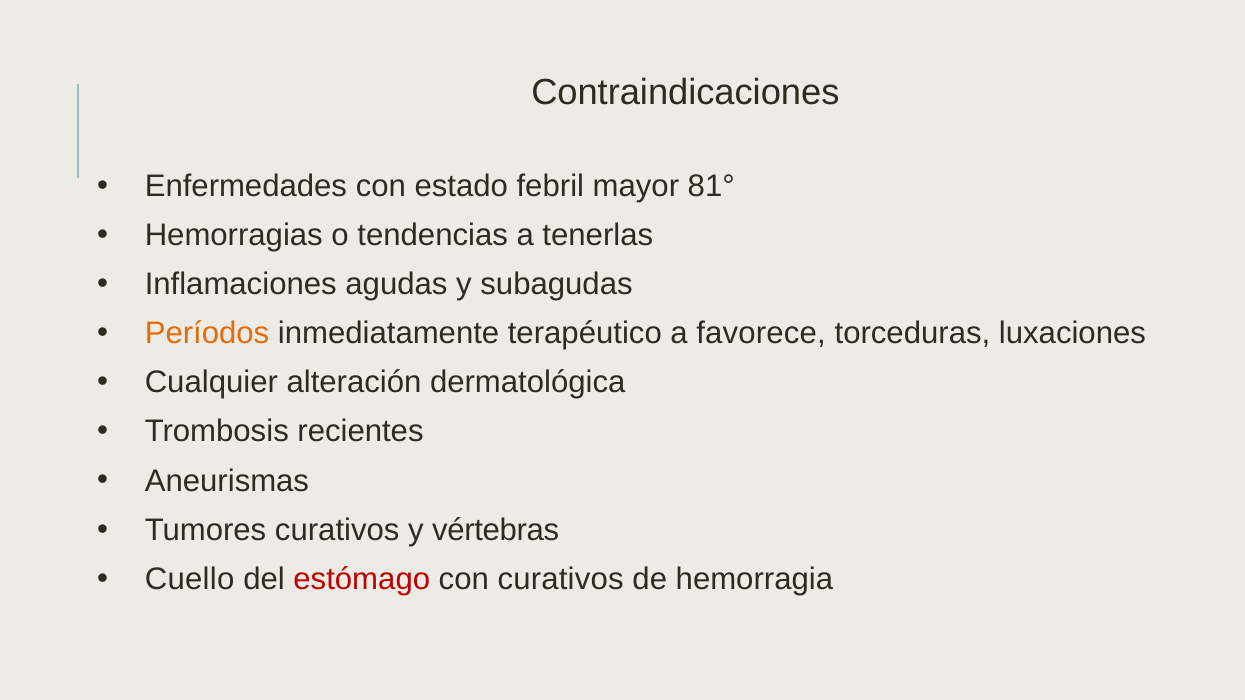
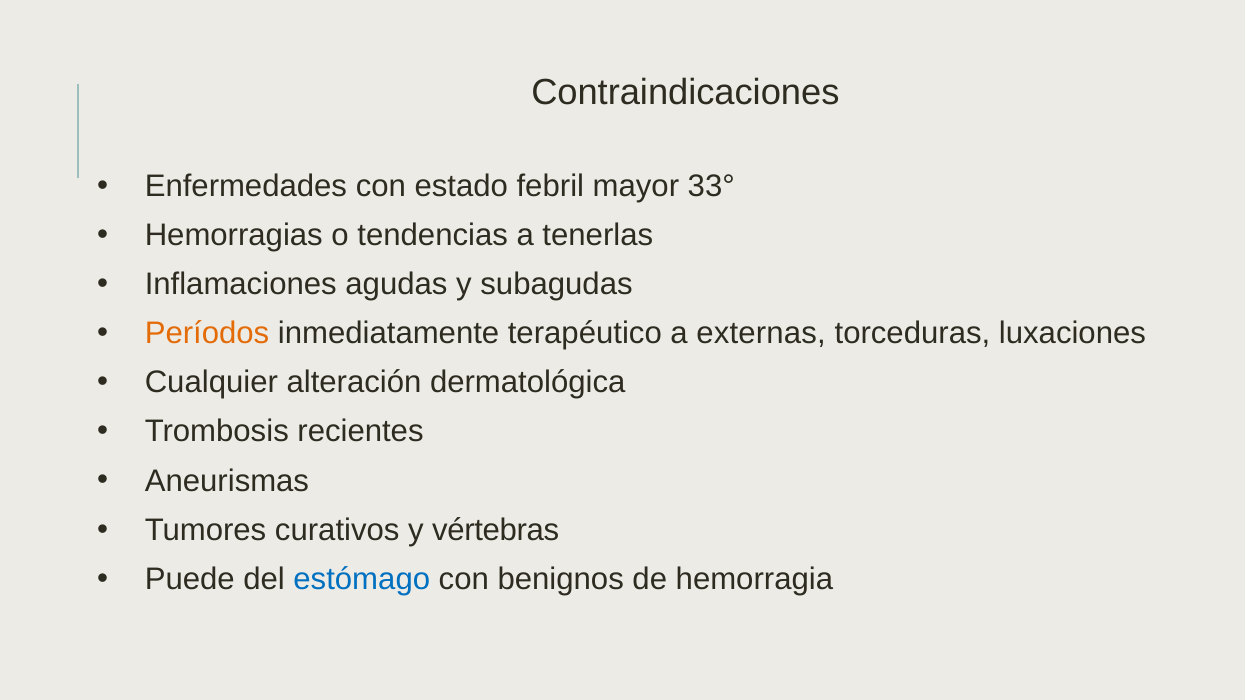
81°: 81° -> 33° (711, 186)
favorece: favorece -> externas (761, 334)
Cuello: Cuello -> Puede (190, 579)
estómago colour: red -> blue (362, 579)
con curativos: curativos -> benignos (561, 579)
